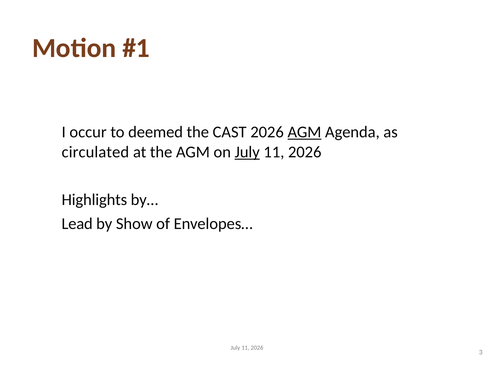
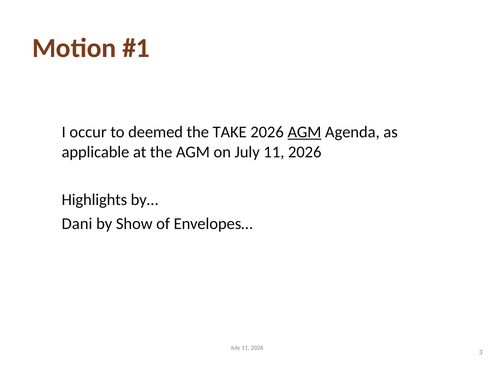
CAST: CAST -> TAKE (230, 132)
circulated: circulated -> applicable (95, 152)
July underline: present -> none (247, 152)
Lead: Lead -> Dani (77, 223)
